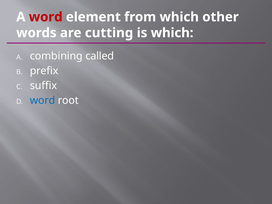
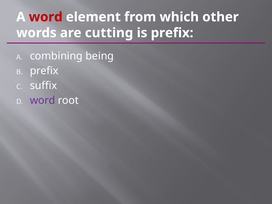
is which: which -> prefix (172, 33)
called: called -> being (100, 56)
word colour: blue -> purple (43, 100)
